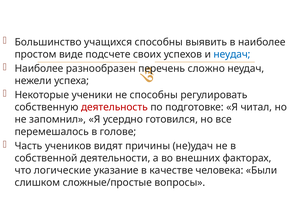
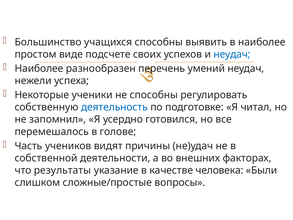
сложно: сложно -> умений (206, 68)
деятельность colour: red -> blue (114, 107)
логические: логические -> результаты (62, 170)
